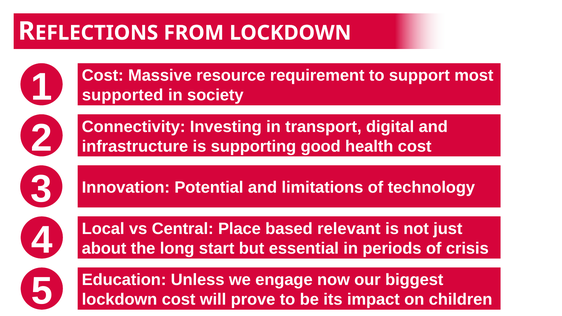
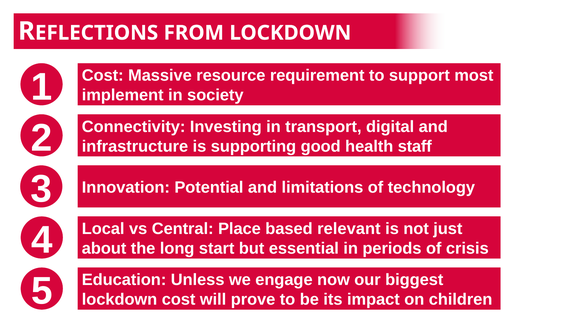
supported: supported -> implement (123, 95)
health cost: cost -> staff (415, 146)
